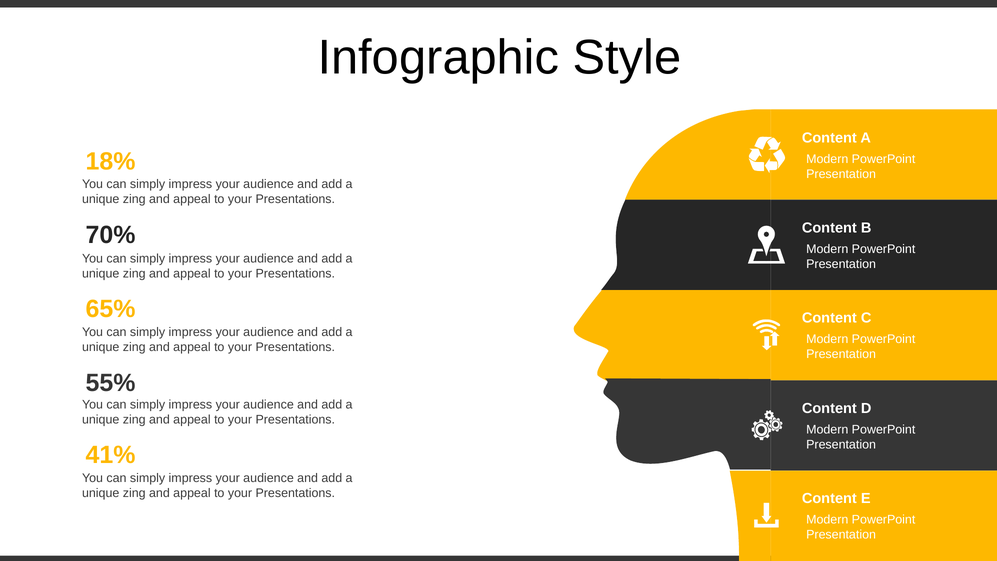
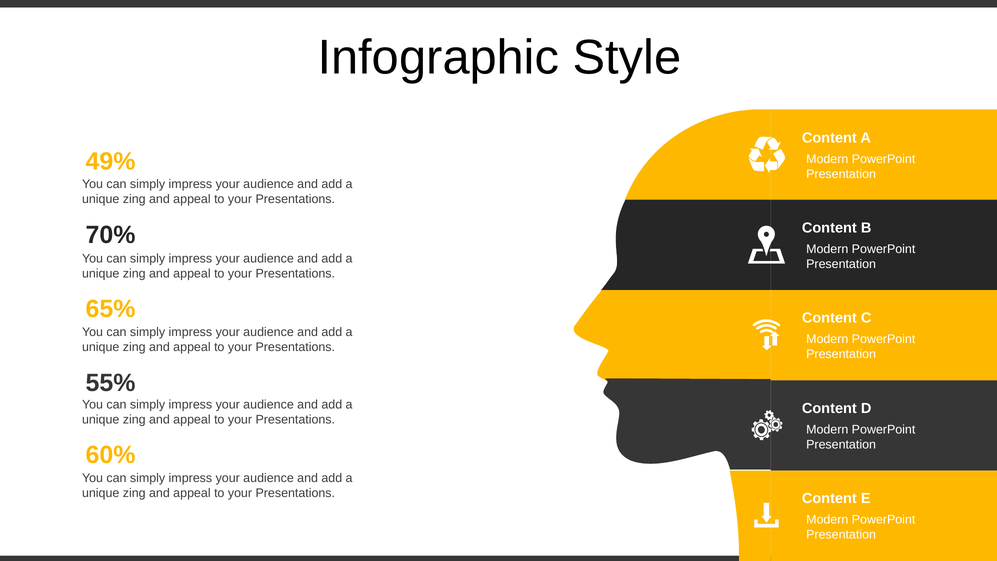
18%: 18% -> 49% (111, 162)
41%: 41% -> 60% (111, 455)
